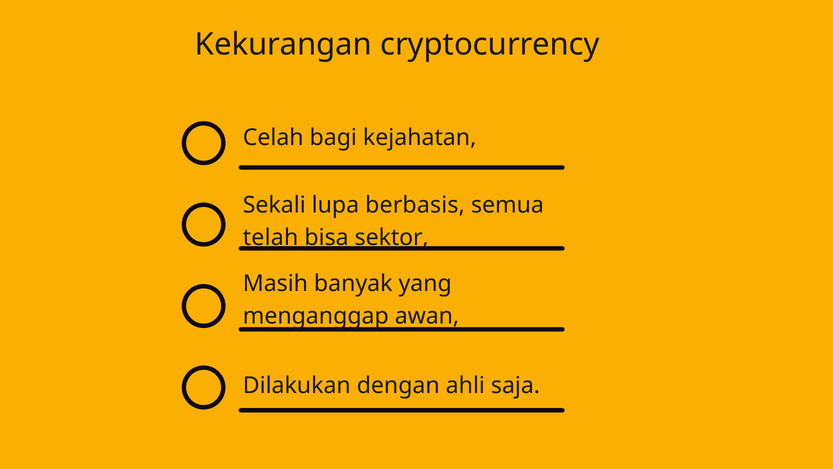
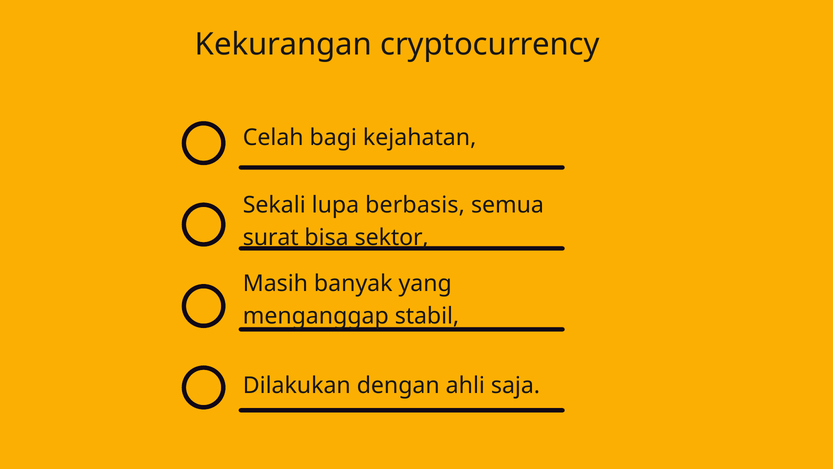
telah: telah -> surat (271, 237)
awan: awan -> stabil (427, 316)
